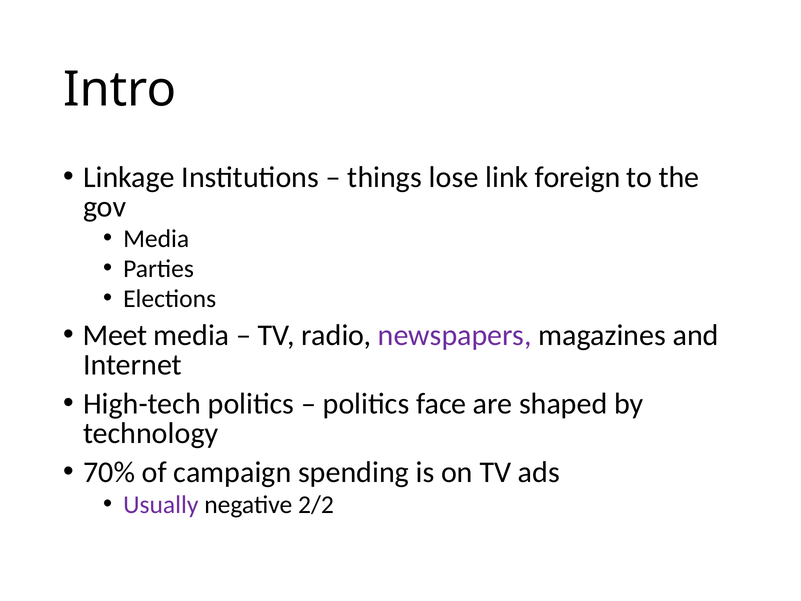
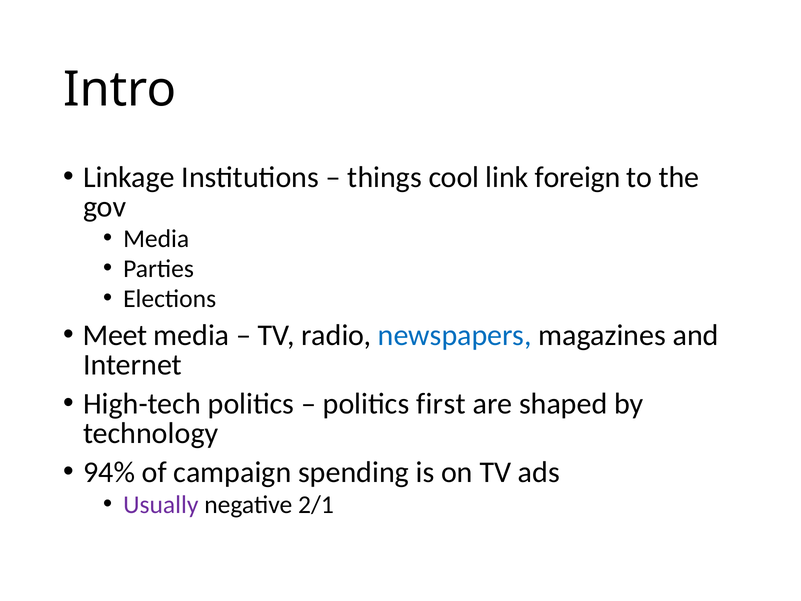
lose: lose -> cool (454, 177)
newspapers colour: purple -> blue (455, 335)
face: face -> first (441, 404)
70%: 70% -> 94% (109, 472)
2/2: 2/2 -> 2/1 (316, 504)
